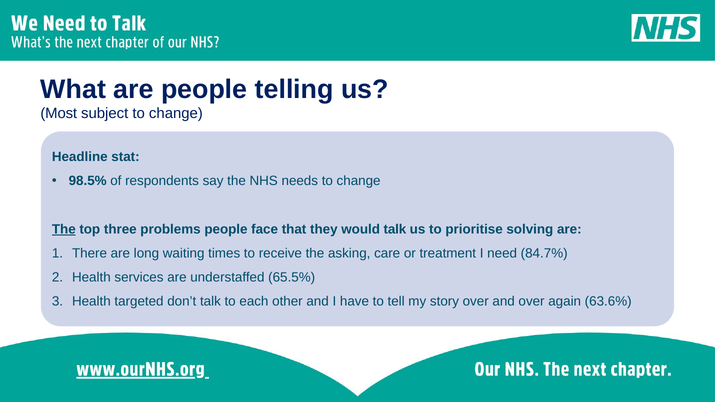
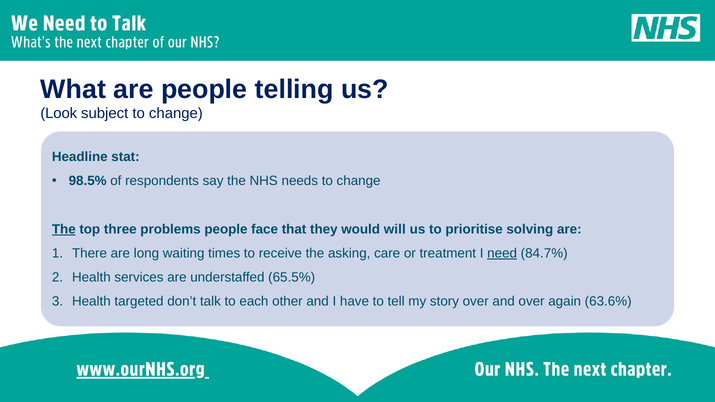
Most: Most -> Look (59, 113)
would talk: talk -> will (395, 229)
need underline: none -> present (502, 253)
